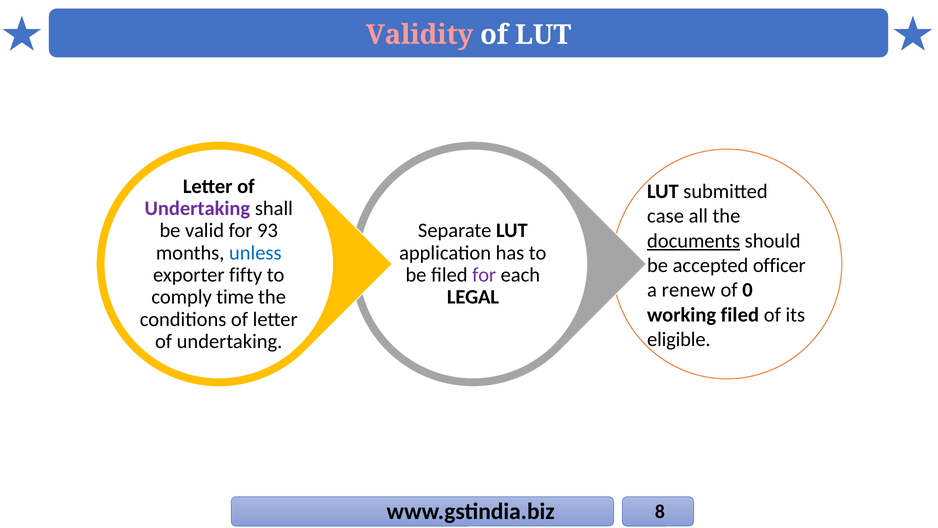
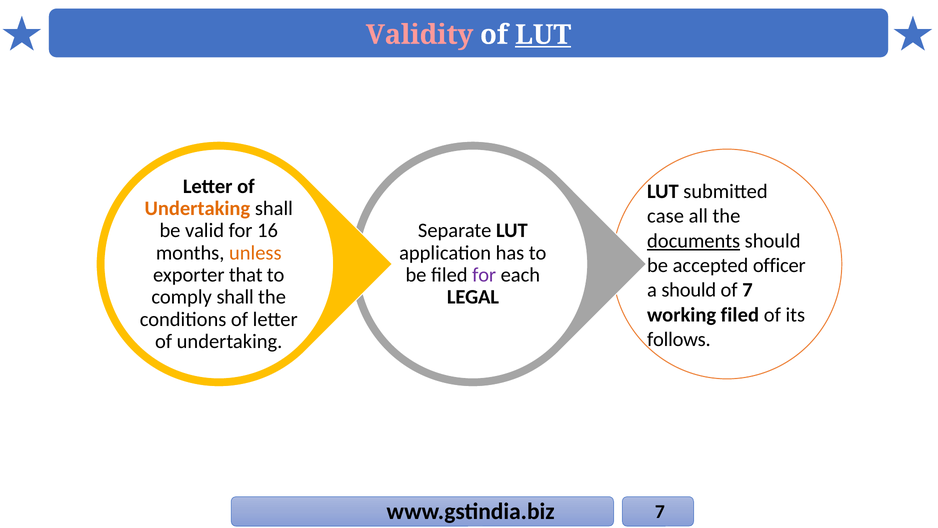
LUT underline: none -> present (543, 35)
Undertaking colour: purple -> orange (197, 208)
93: 93 -> 16 (268, 230)
unless colour: blue -> orange (255, 253)
fifty: fifty -> that (246, 275)
a renew: renew -> should (689, 290)
of 0: 0 -> 7 (747, 290)
comply time: time -> shall (235, 297)
eligible: eligible -> follows (679, 339)
www.gstindia.biz 8: 8 -> 7 (660, 511)
